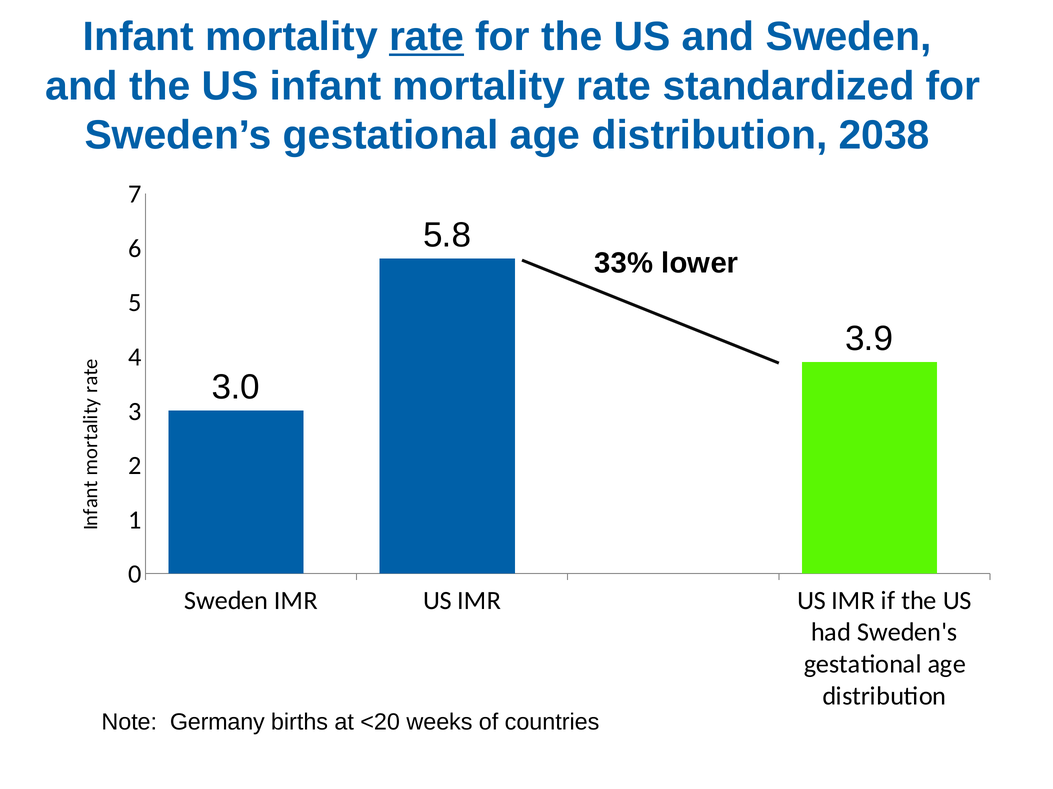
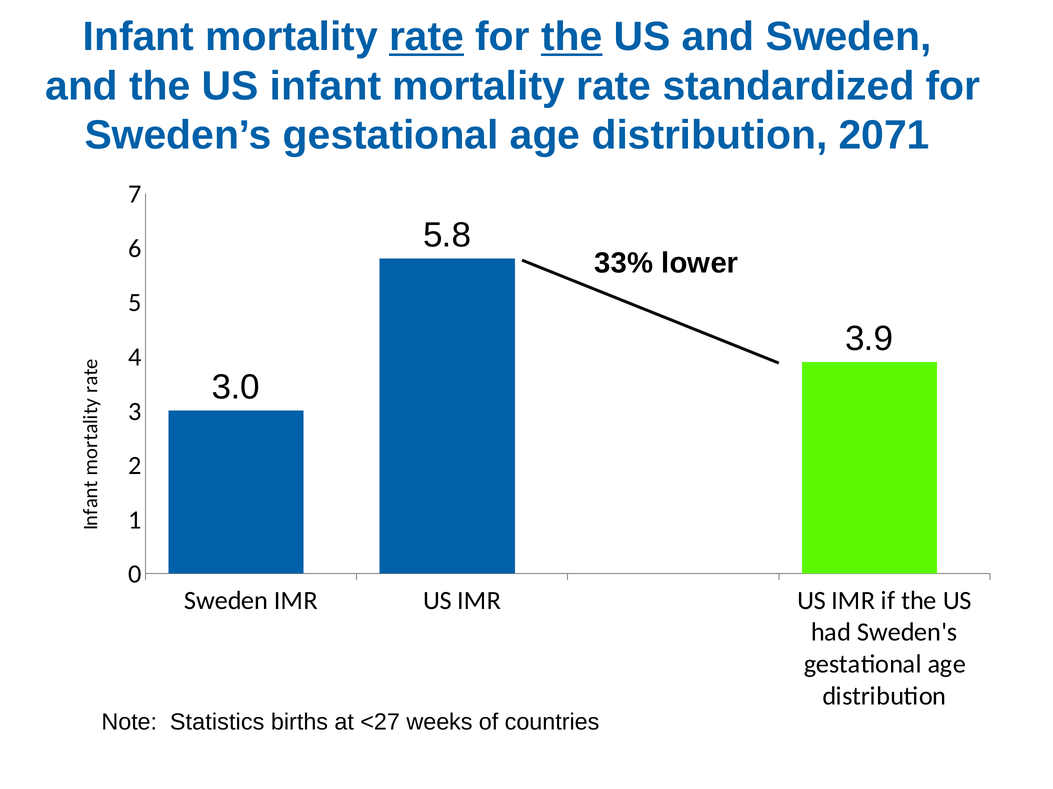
the underline: none -> present (572, 37)
2038: 2038 -> 2071 (884, 135)
Germany: Germany -> Statistics (217, 723)
<20: <20 -> <27 (380, 723)
